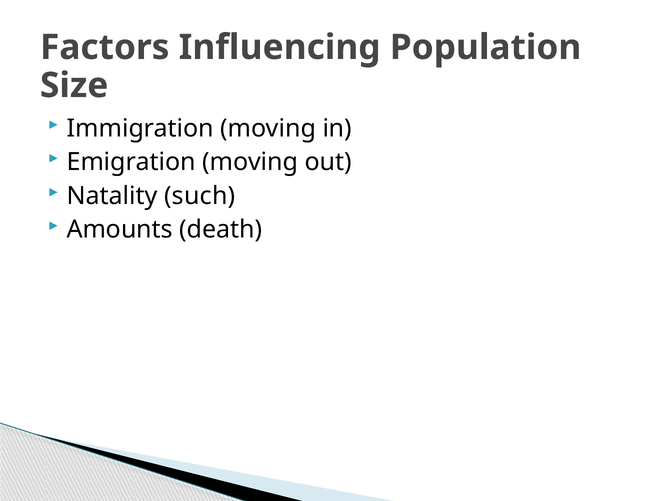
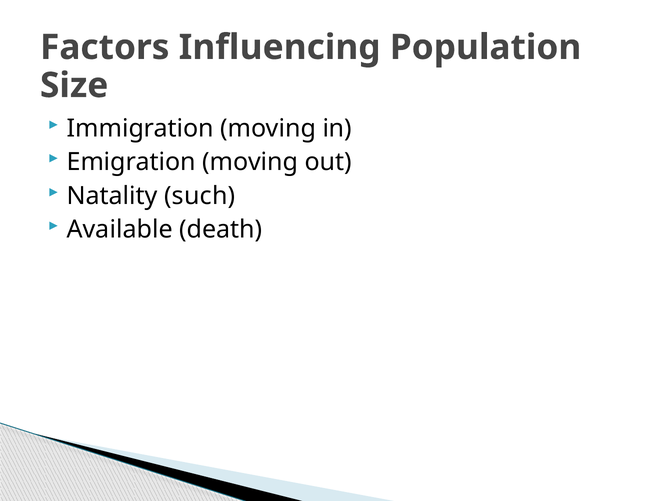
Amounts: Amounts -> Available (120, 230)
